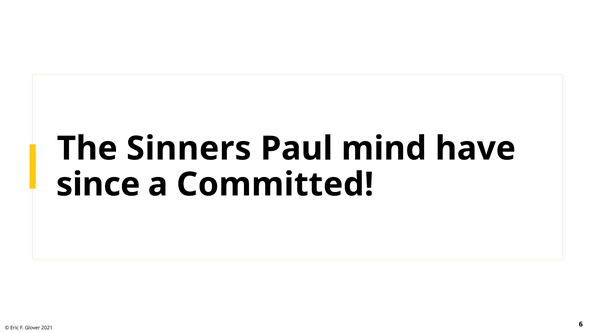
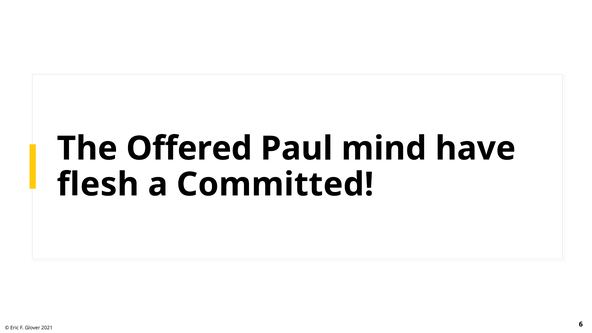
Sinners: Sinners -> Offered (189, 149)
since: since -> flesh (98, 184)
